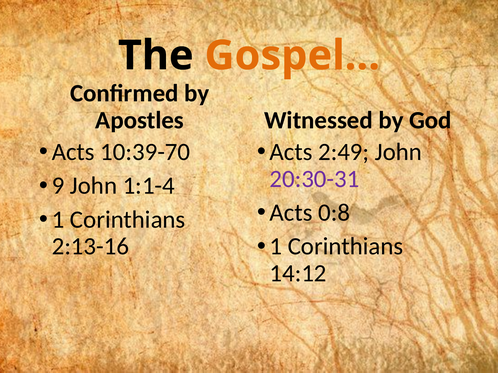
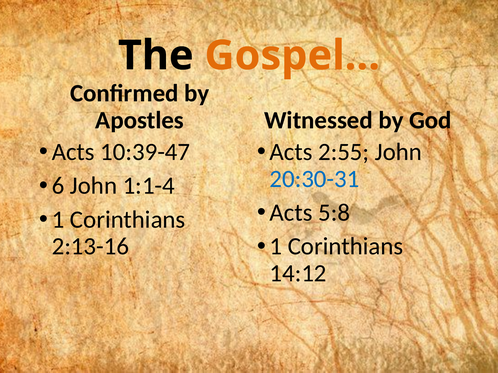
10:39-70: 10:39-70 -> 10:39-47 (145, 152)
2:49: 2:49 -> 2:55 (344, 152)
20:30-31 colour: purple -> blue (314, 179)
9: 9 -> 6 (58, 186)
0:8: 0:8 -> 5:8 (334, 213)
